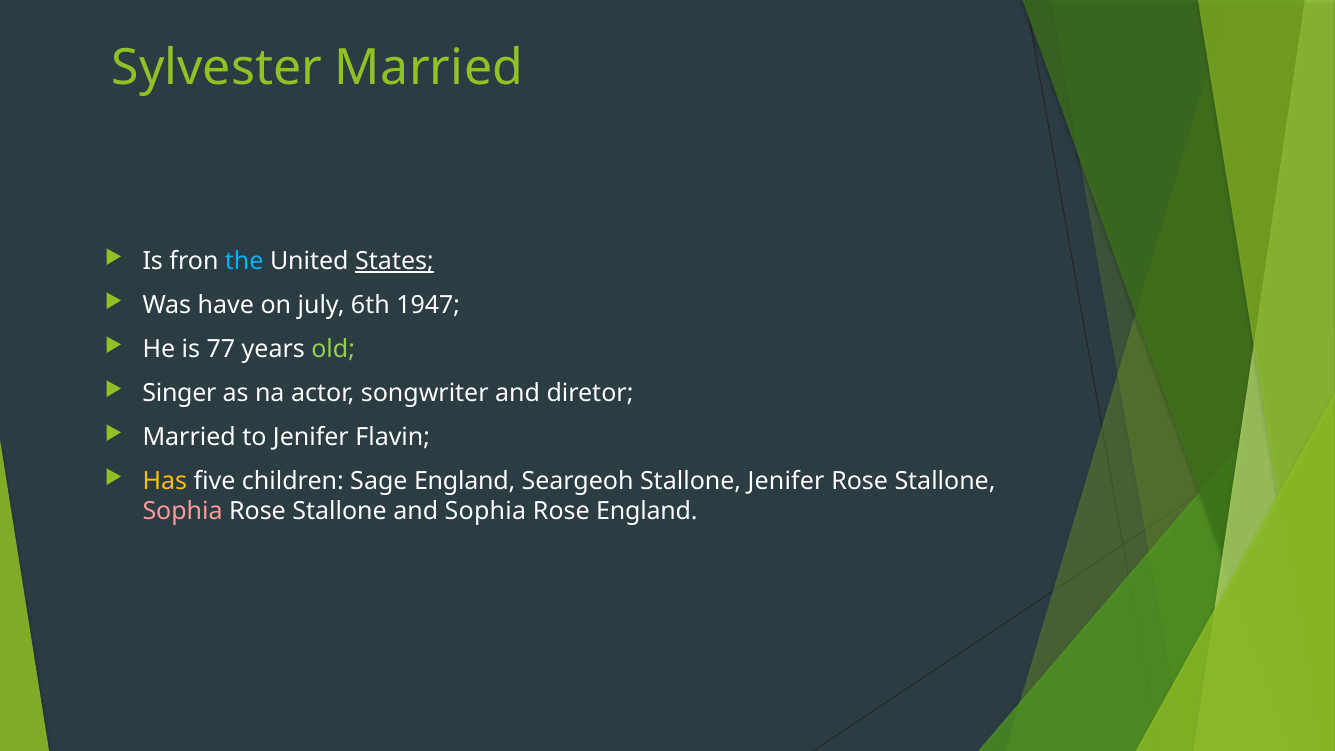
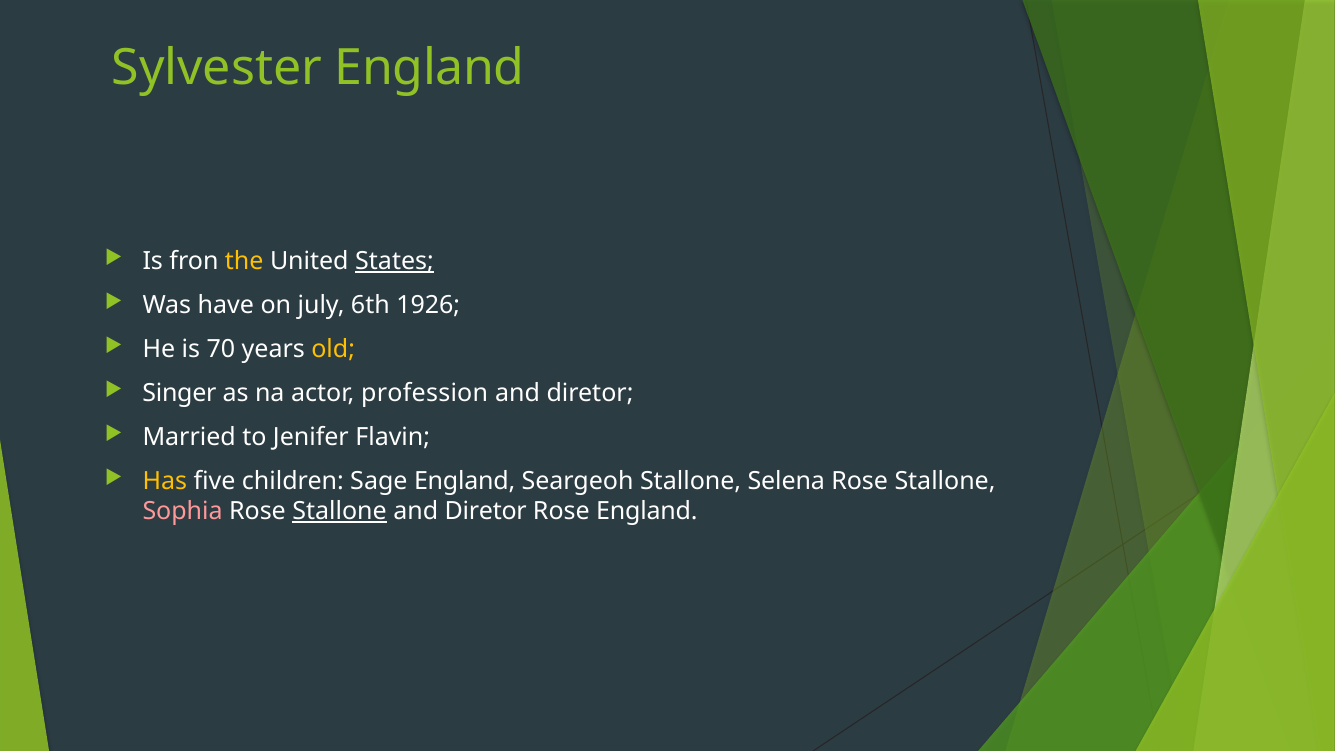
Sylvester Married: Married -> England (430, 68)
the colour: light blue -> yellow (244, 261)
1947: 1947 -> 1926 (428, 305)
77: 77 -> 70 (221, 349)
old colour: light green -> yellow (333, 349)
songwriter: songwriter -> profession (425, 393)
Stallone Jenifer: Jenifer -> Selena (786, 481)
Stallone underline: none -> present (340, 511)
Sophia: Sophia -> Diretor (486, 511)
